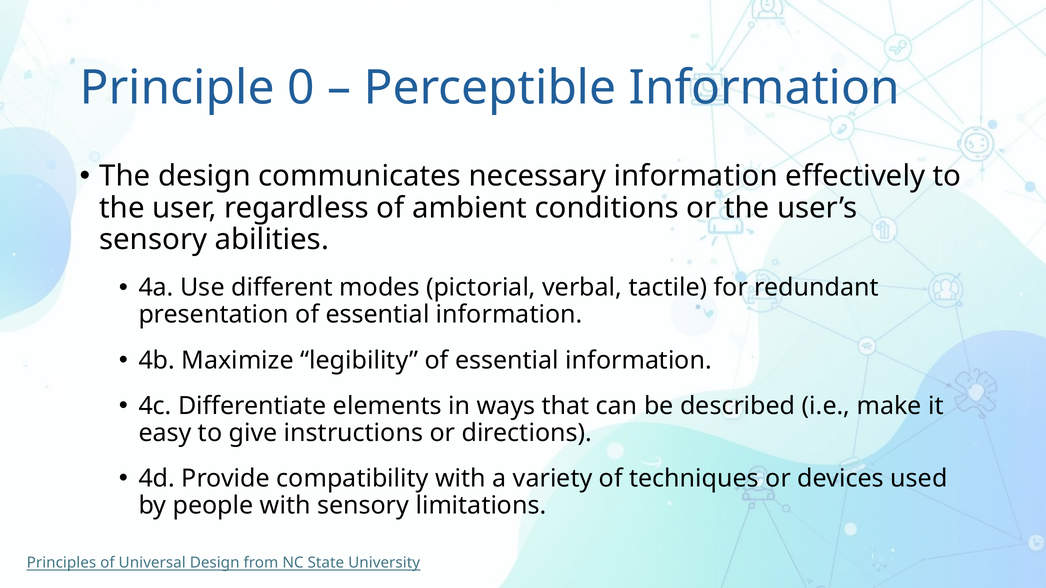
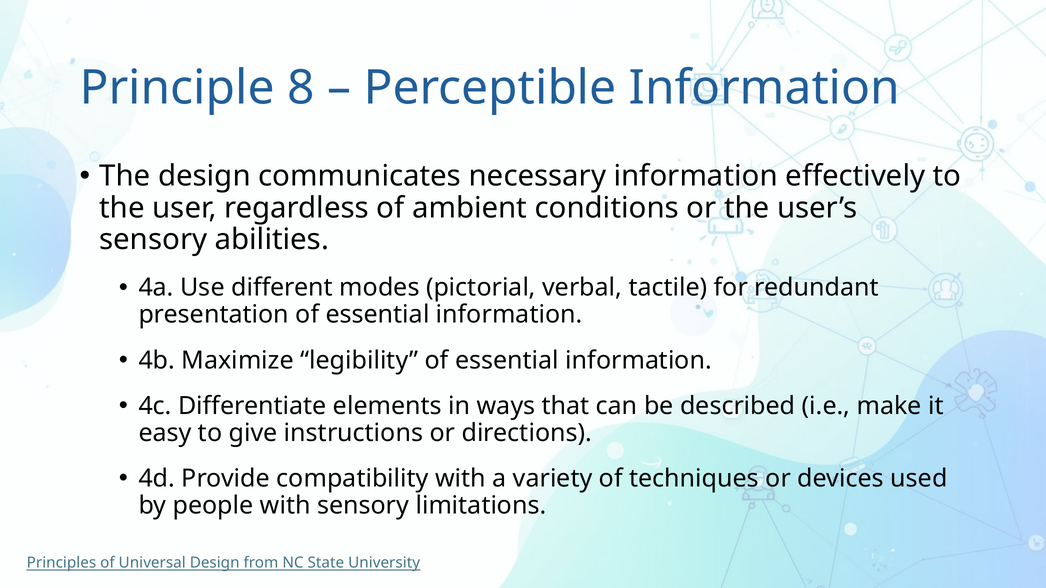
0: 0 -> 8 (301, 88)
